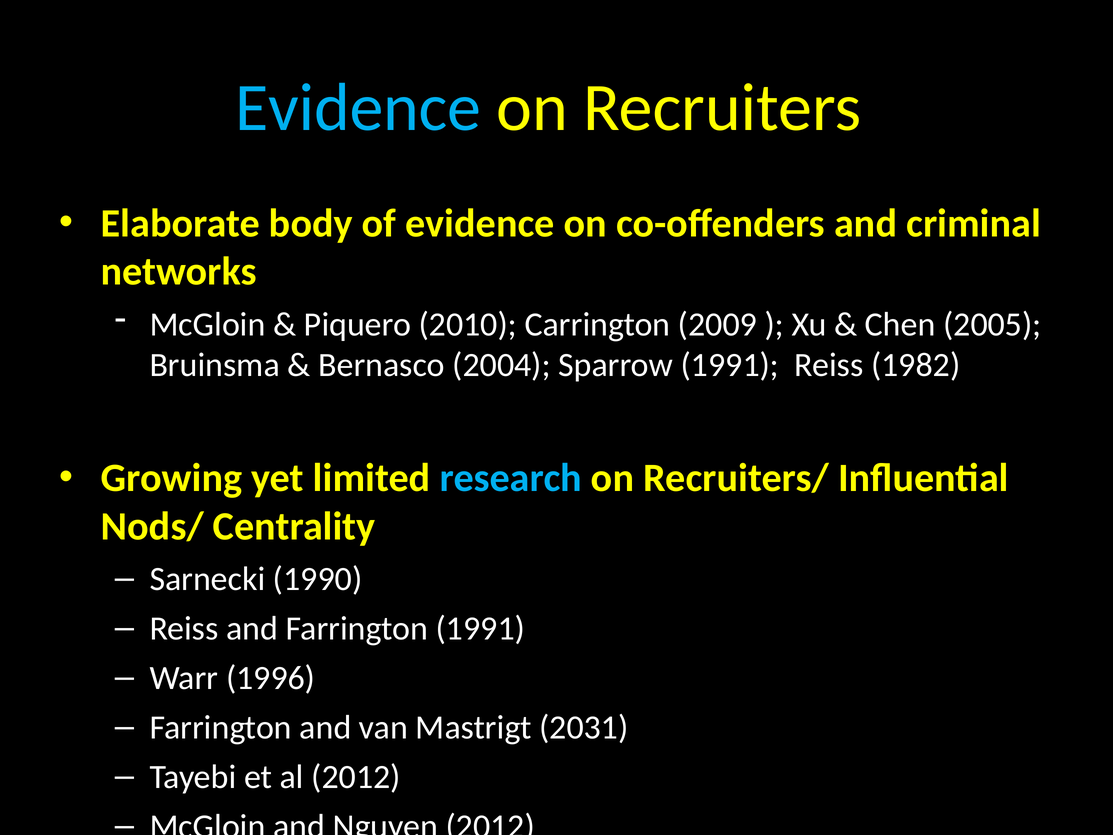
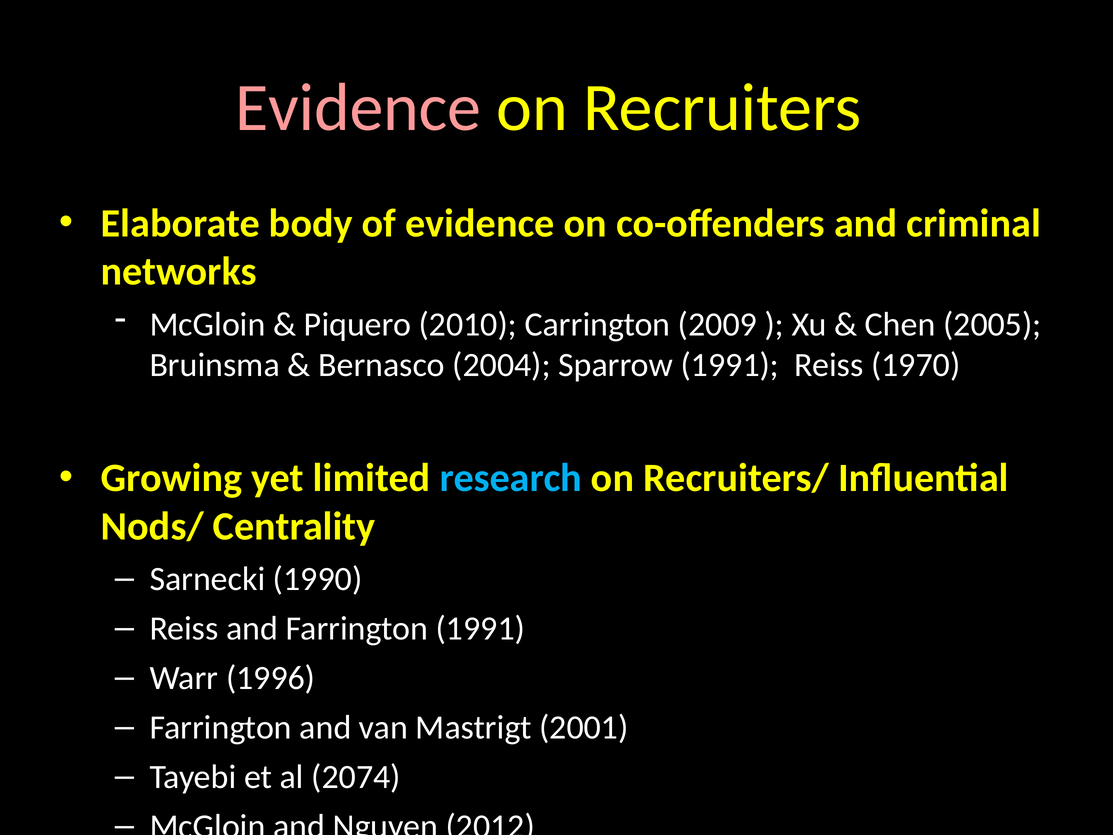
Evidence colour: light blue -> pink (358, 108)
1982: 1982 -> 1970 (916, 365)
2031: 2031 -> 2001 (584, 727)
al 2012: 2012 -> 2074 (356, 777)
